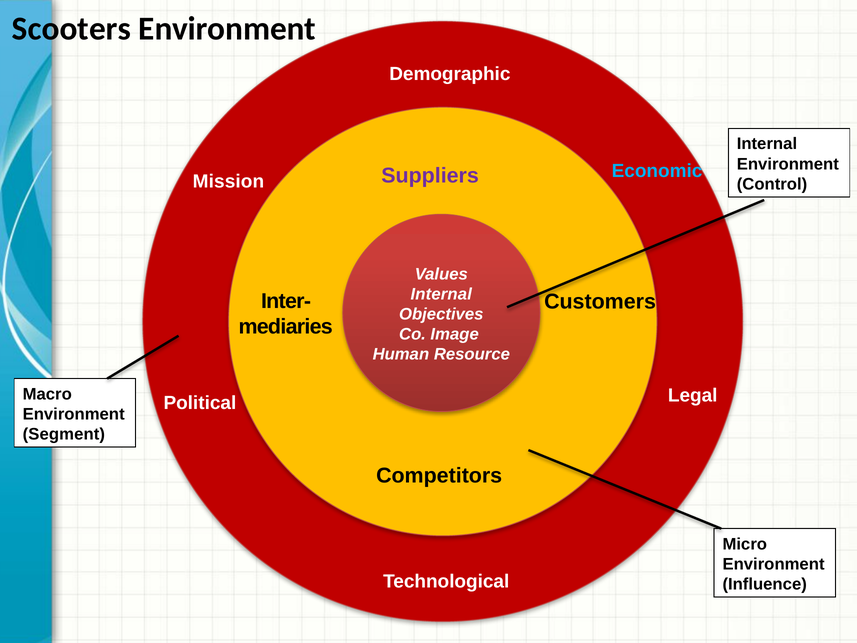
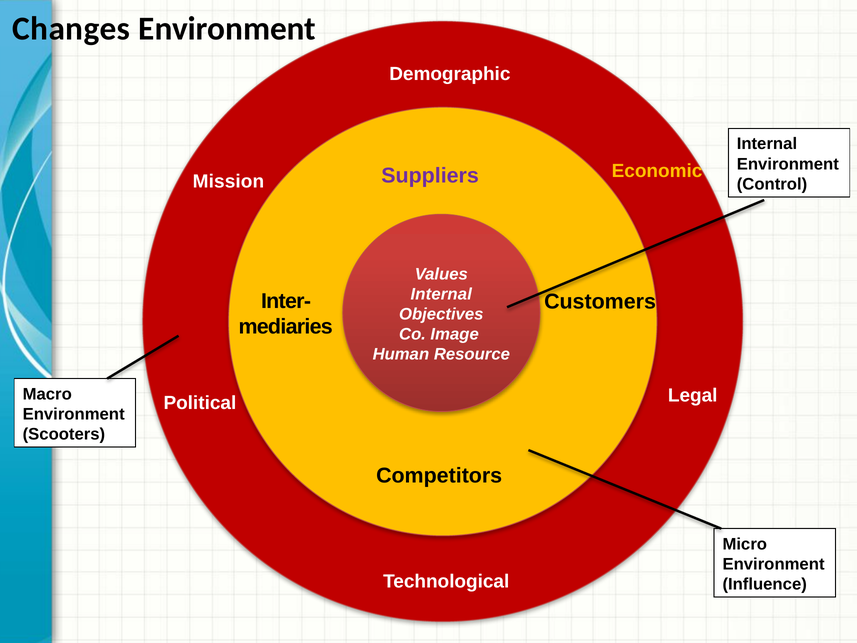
Scooters: Scooters -> Changes (71, 29)
Economic colour: light blue -> yellow (657, 171)
Segment: Segment -> Scooters (64, 434)
